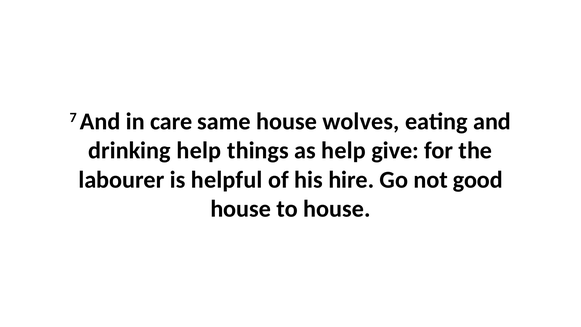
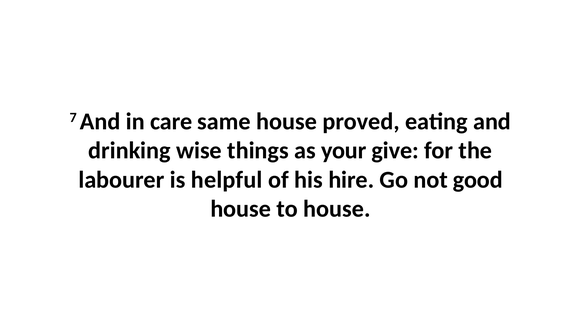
wolves: wolves -> proved (361, 122)
drinking help: help -> wise (199, 151)
as help: help -> your (344, 151)
